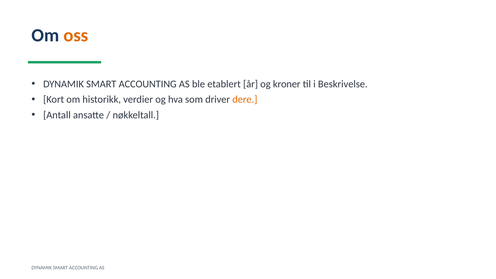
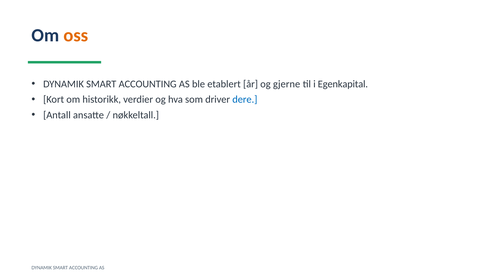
kroner: kroner -> gjerne (287, 84)
Beskrivelse: Beskrivelse -> Egenkapital (343, 84)
dere colour: orange -> blue (245, 100)
